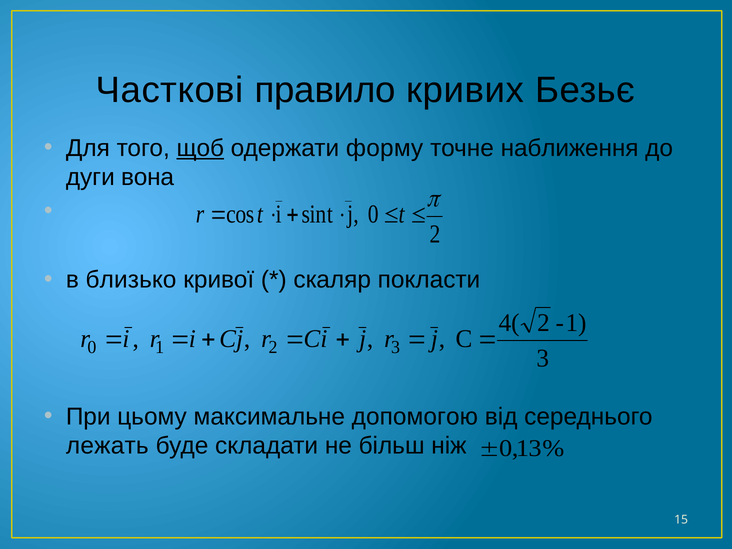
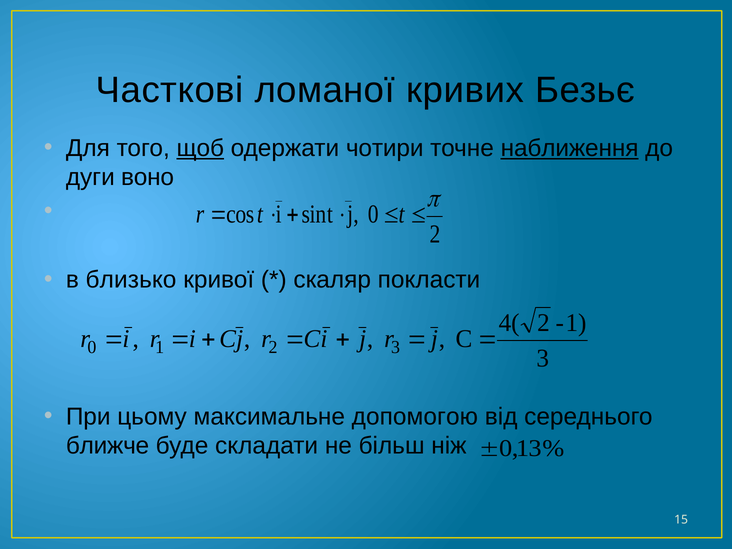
правило: правило -> ломаної (325, 90)
форму: форму -> чотири (385, 148)
наближення underline: none -> present (570, 148)
вона: вона -> воно (148, 177)
лежать: лежать -> ближче (108, 446)
